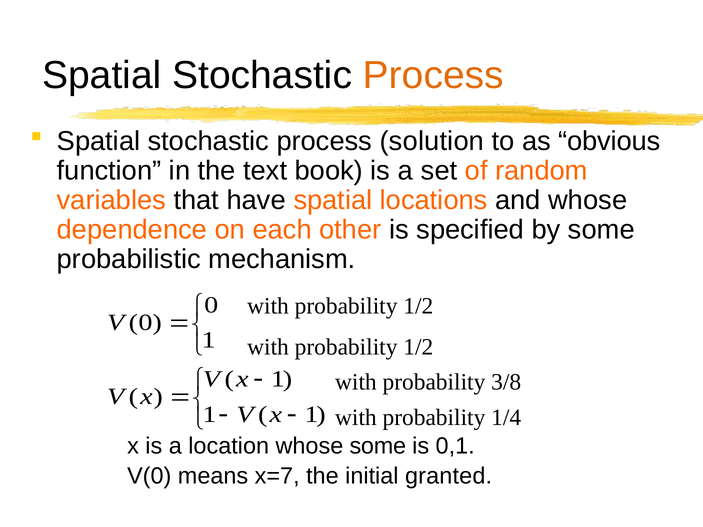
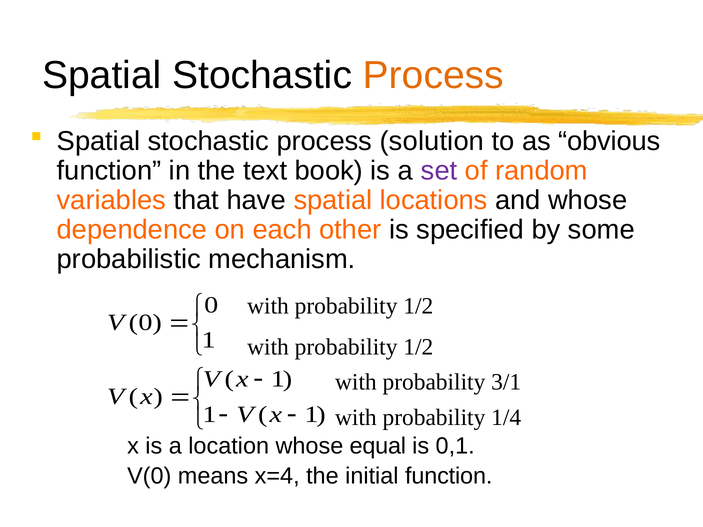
set colour: black -> purple (439, 171)
3/8: 3/8 -> 3/1 (506, 382)
whose some: some -> equal (378, 446)
x=7: x=7 -> x=4 (277, 476)
initial granted: granted -> function (449, 476)
